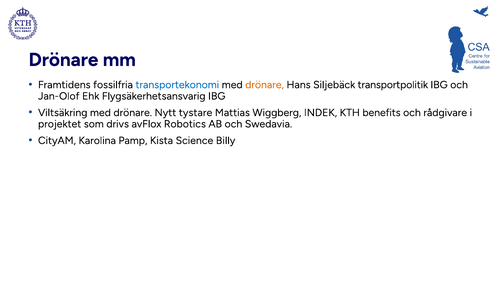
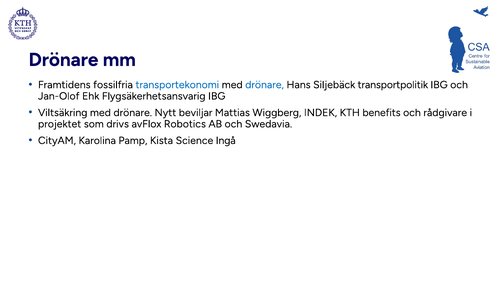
drönare colour: orange -> blue (265, 85)
tystare: tystare -> beviljar (196, 113)
Billy: Billy -> Ingå (226, 141)
